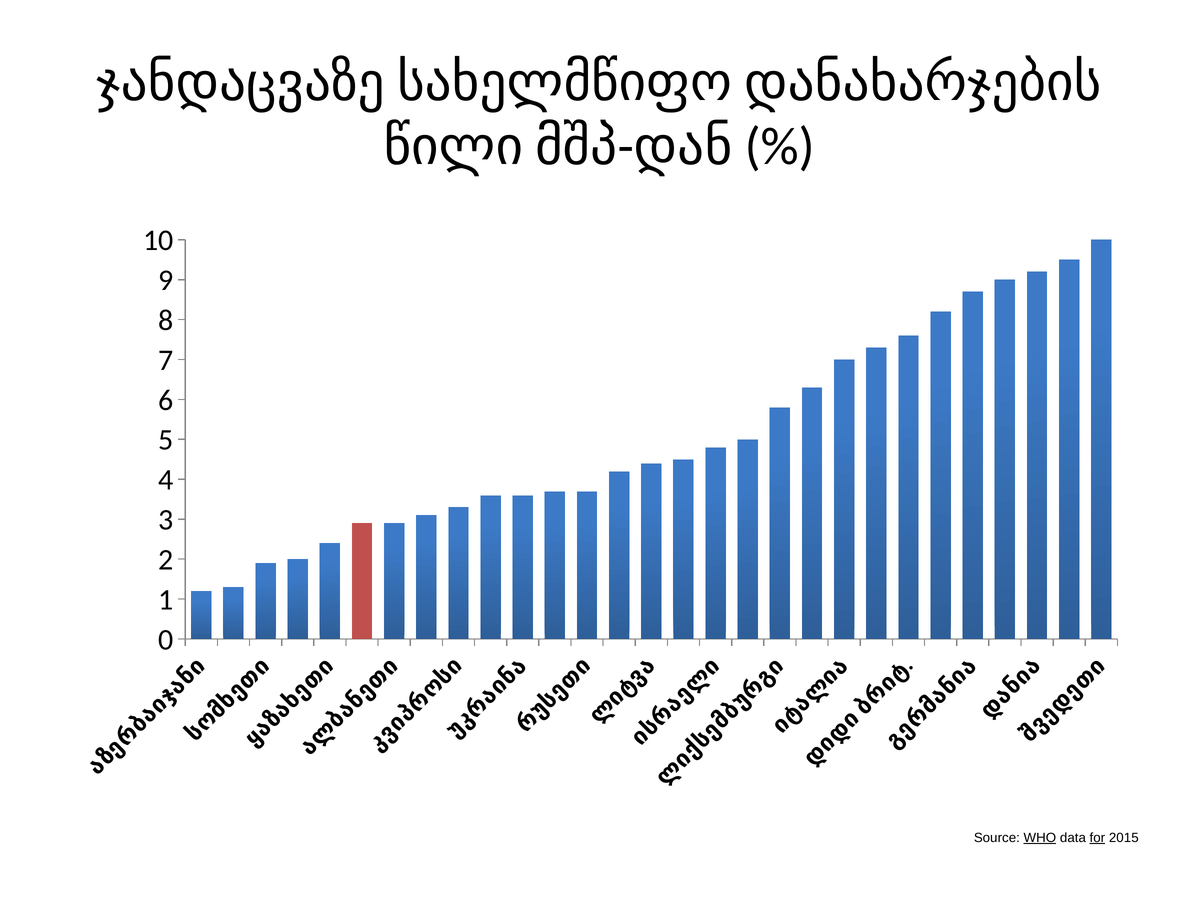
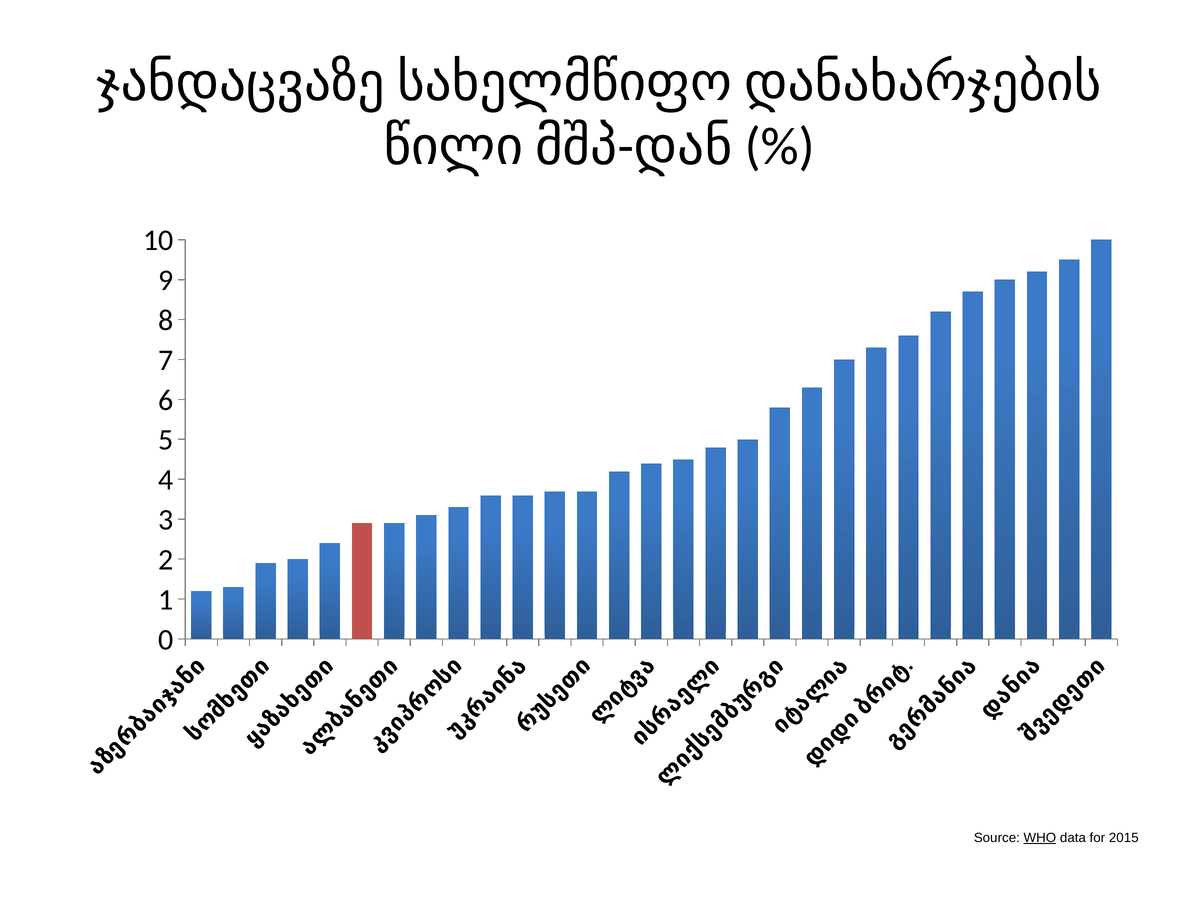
for underline: present -> none (1097, 838)
